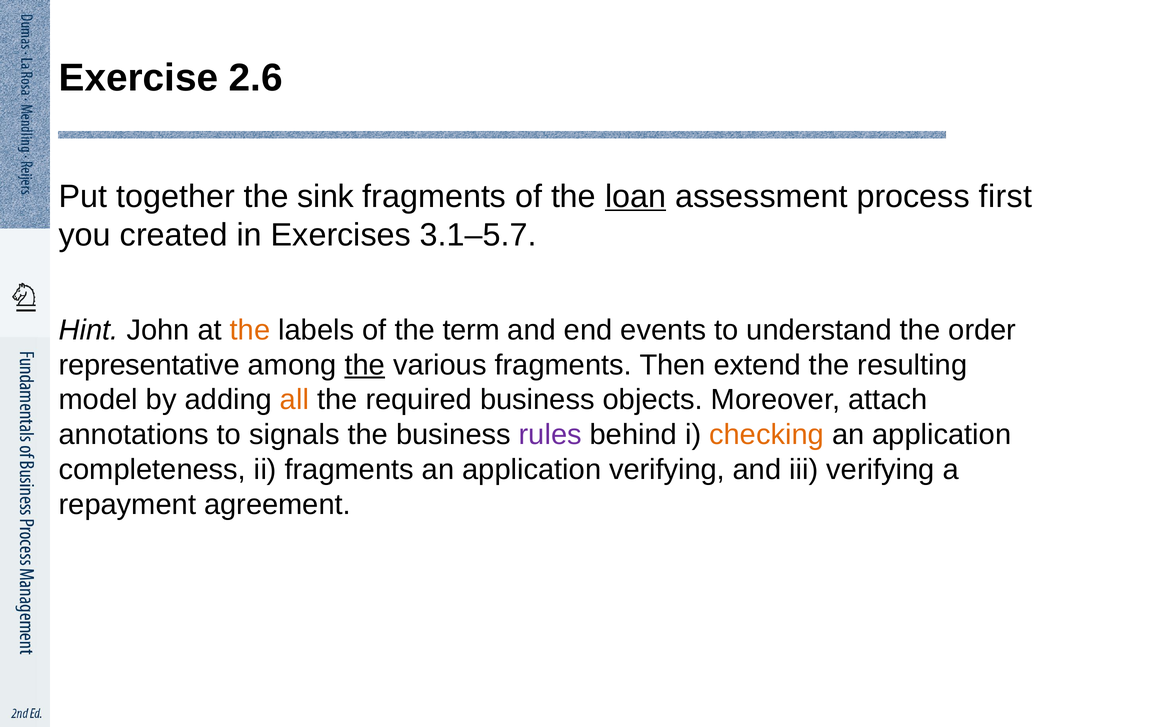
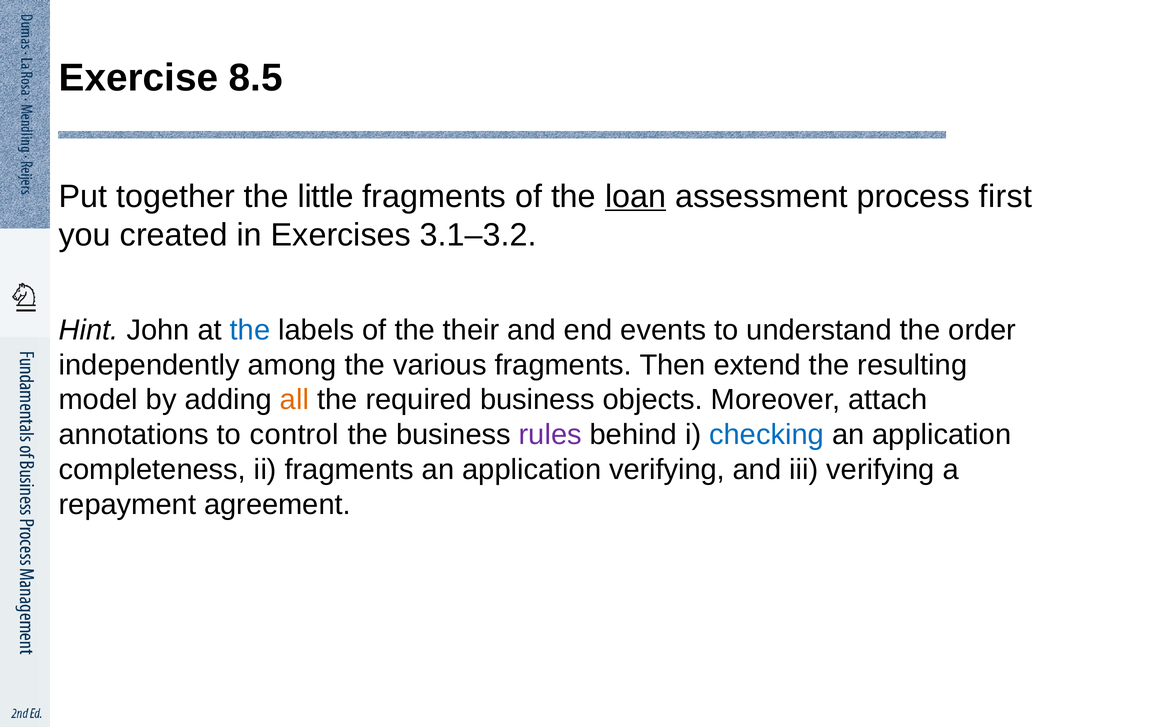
2.6: 2.6 -> 8.5 (256, 78)
sink: sink -> little (326, 196)
3.1–5.7: 3.1–5.7 -> 3.1–3.2 (478, 235)
the colour: orange -> blue (250, 330)
term: term -> their (471, 330)
representative: representative -> independently (149, 365)
the underline: present -> none (365, 365)
signals: signals -> control (294, 435)
checking colour: orange -> blue (767, 435)
